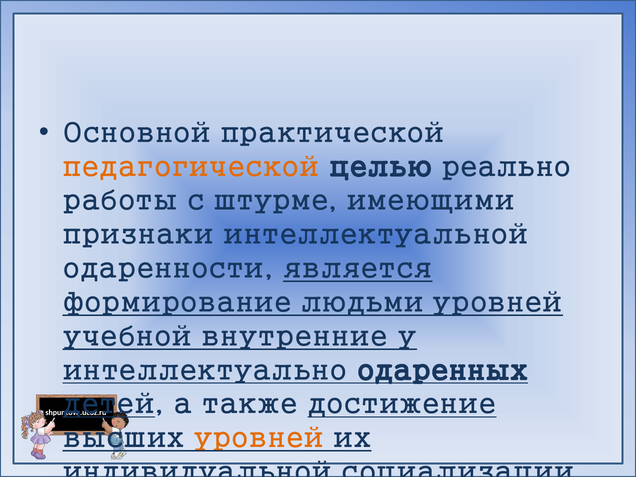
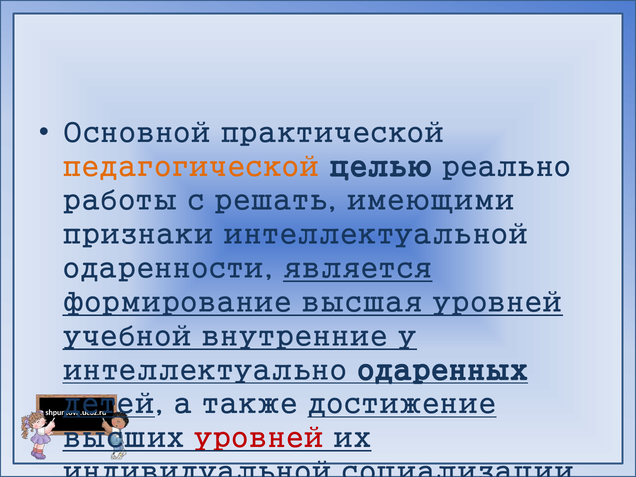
штурме: штурме -> решать (276, 201)
людьми: людьми -> высшая (362, 302)
уровней colour: orange -> red (259, 438)
